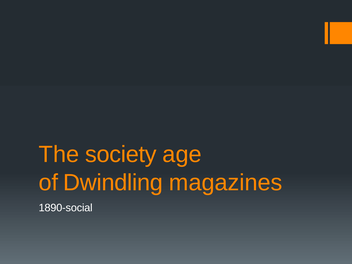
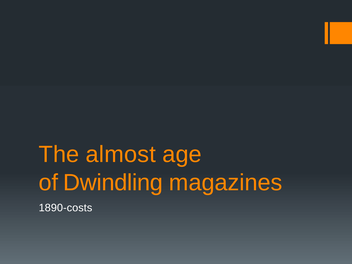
society: society -> almost (121, 154)
1890-social: 1890-social -> 1890-costs (65, 208)
